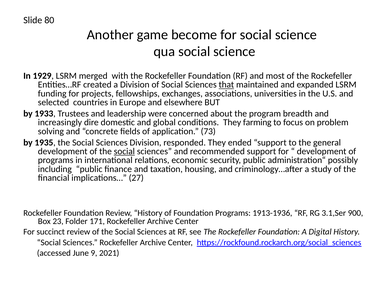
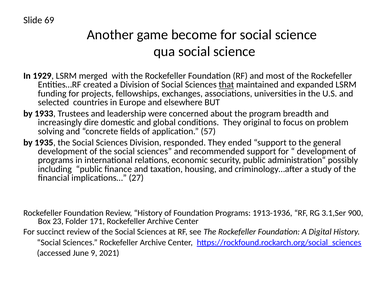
80: 80 -> 69 (49, 20)
farming: farming -> original (257, 122)
73: 73 -> 57 (208, 131)
social underline: present -> none (124, 151)
